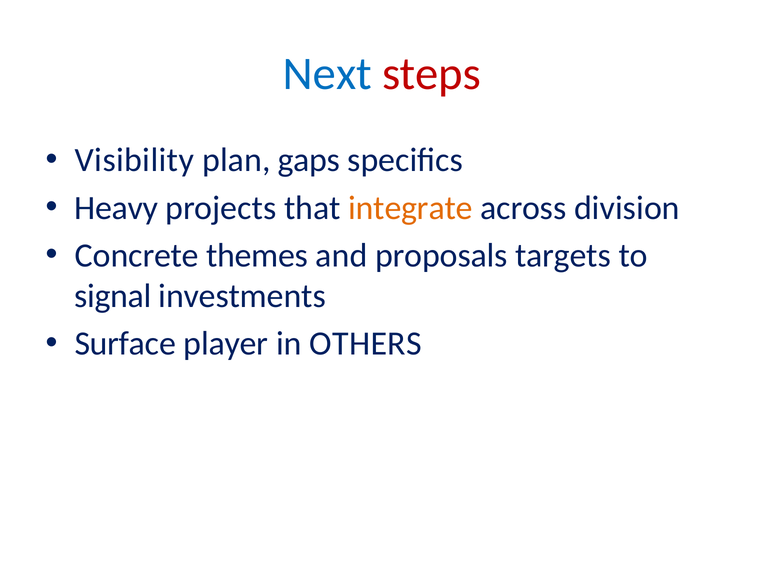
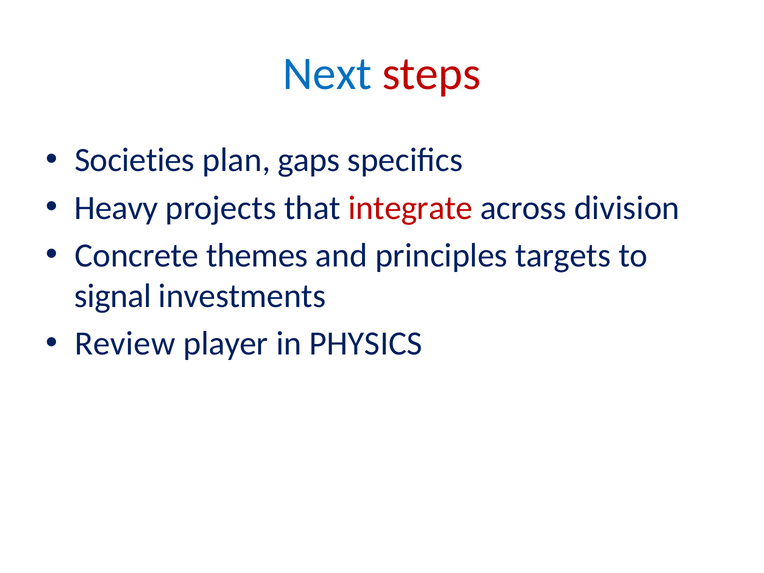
Visibility: Visibility -> Societies (135, 160)
integrate colour: orange -> red (410, 208)
proposals: proposals -> principles (441, 255)
Surface: Surface -> Review (125, 344)
OTHERS: OTHERS -> PHYSICS (366, 344)
